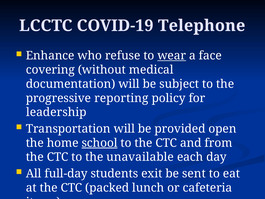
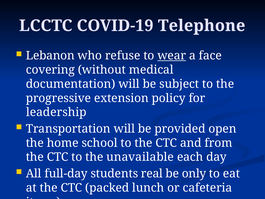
Enhance: Enhance -> Lebanon (50, 56)
reporting: reporting -> extension (121, 98)
school underline: present -> none (100, 143)
exit: exit -> real (152, 173)
sent: sent -> only (194, 173)
